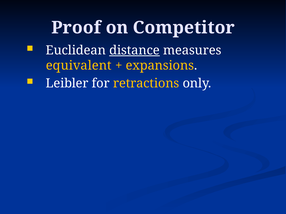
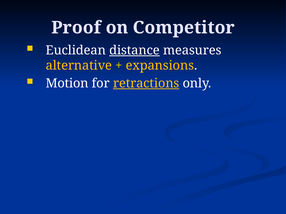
equivalent: equivalent -> alternative (79, 66)
Leibler: Leibler -> Motion (67, 83)
retractions underline: none -> present (146, 83)
